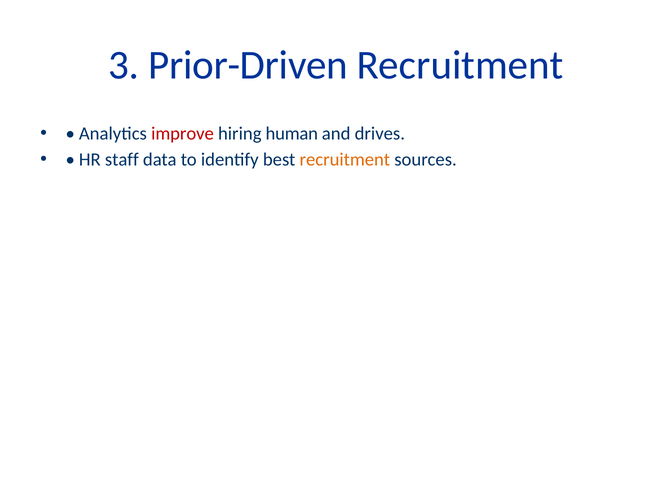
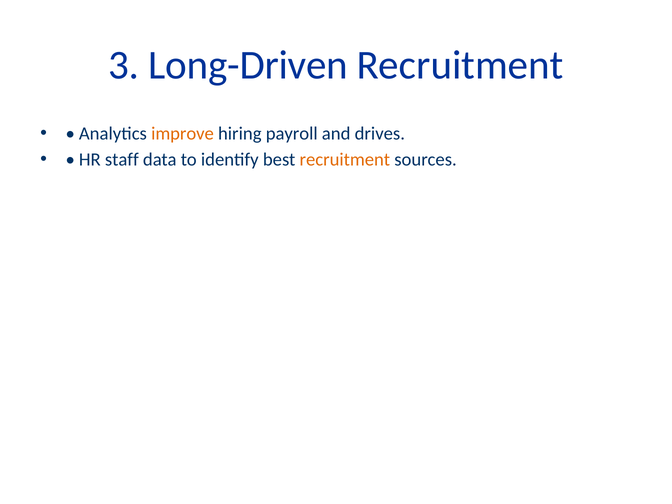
Prior-Driven: Prior-Driven -> Long-Driven (248, 65)
improve colour: red -> orange (183, 133)
human: human -> payroll (292, 133)
